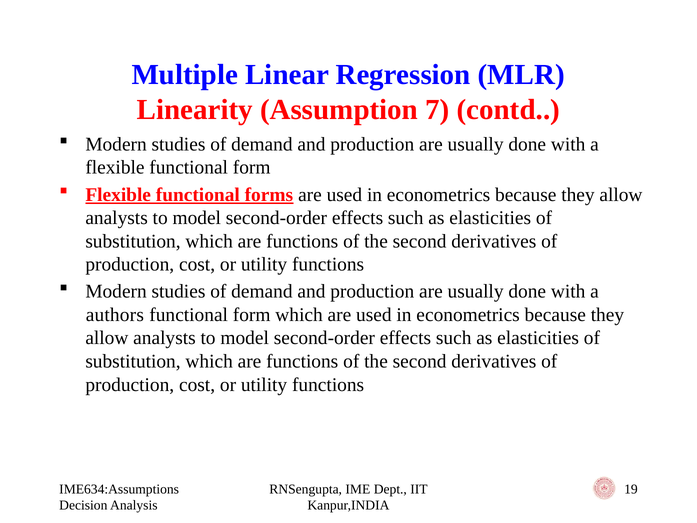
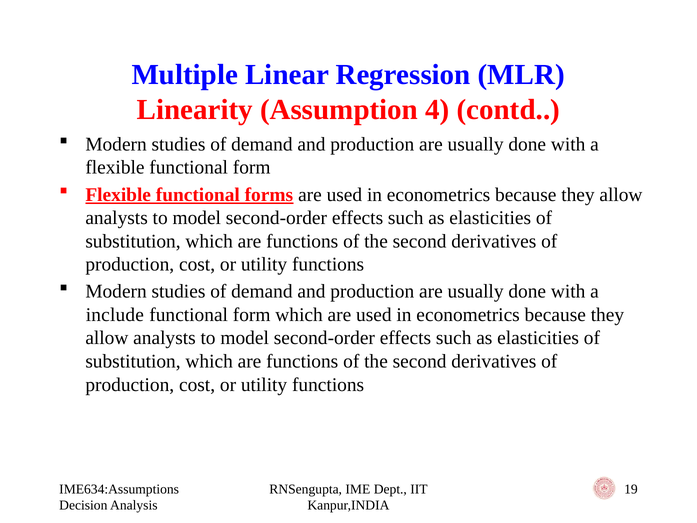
7: 7 -> 4 (437, 109)
authors: authors -> include (115, 315)
